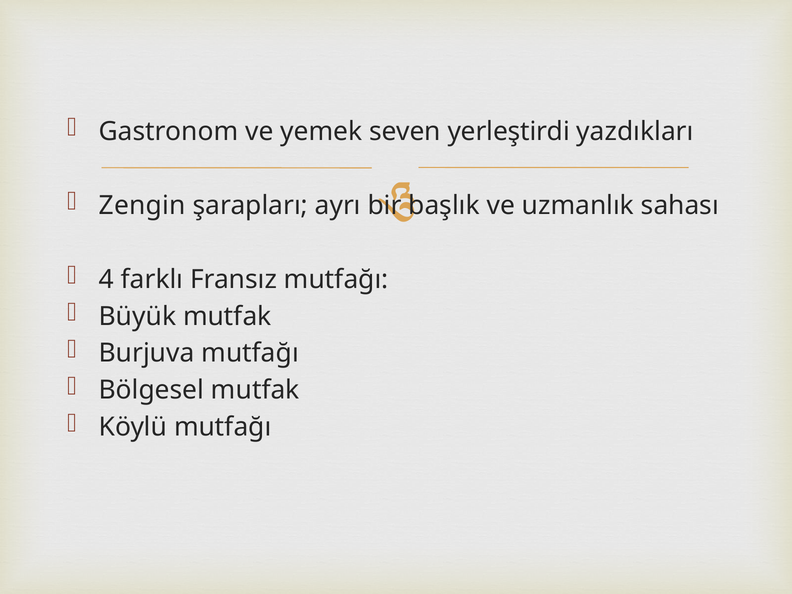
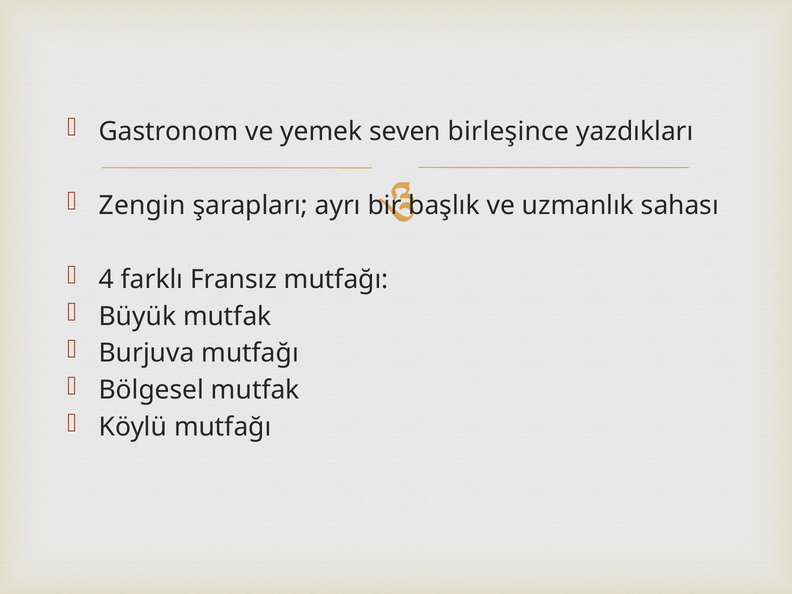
yerleştirdi: yerleştirdi -> birleşince (509, 132)
